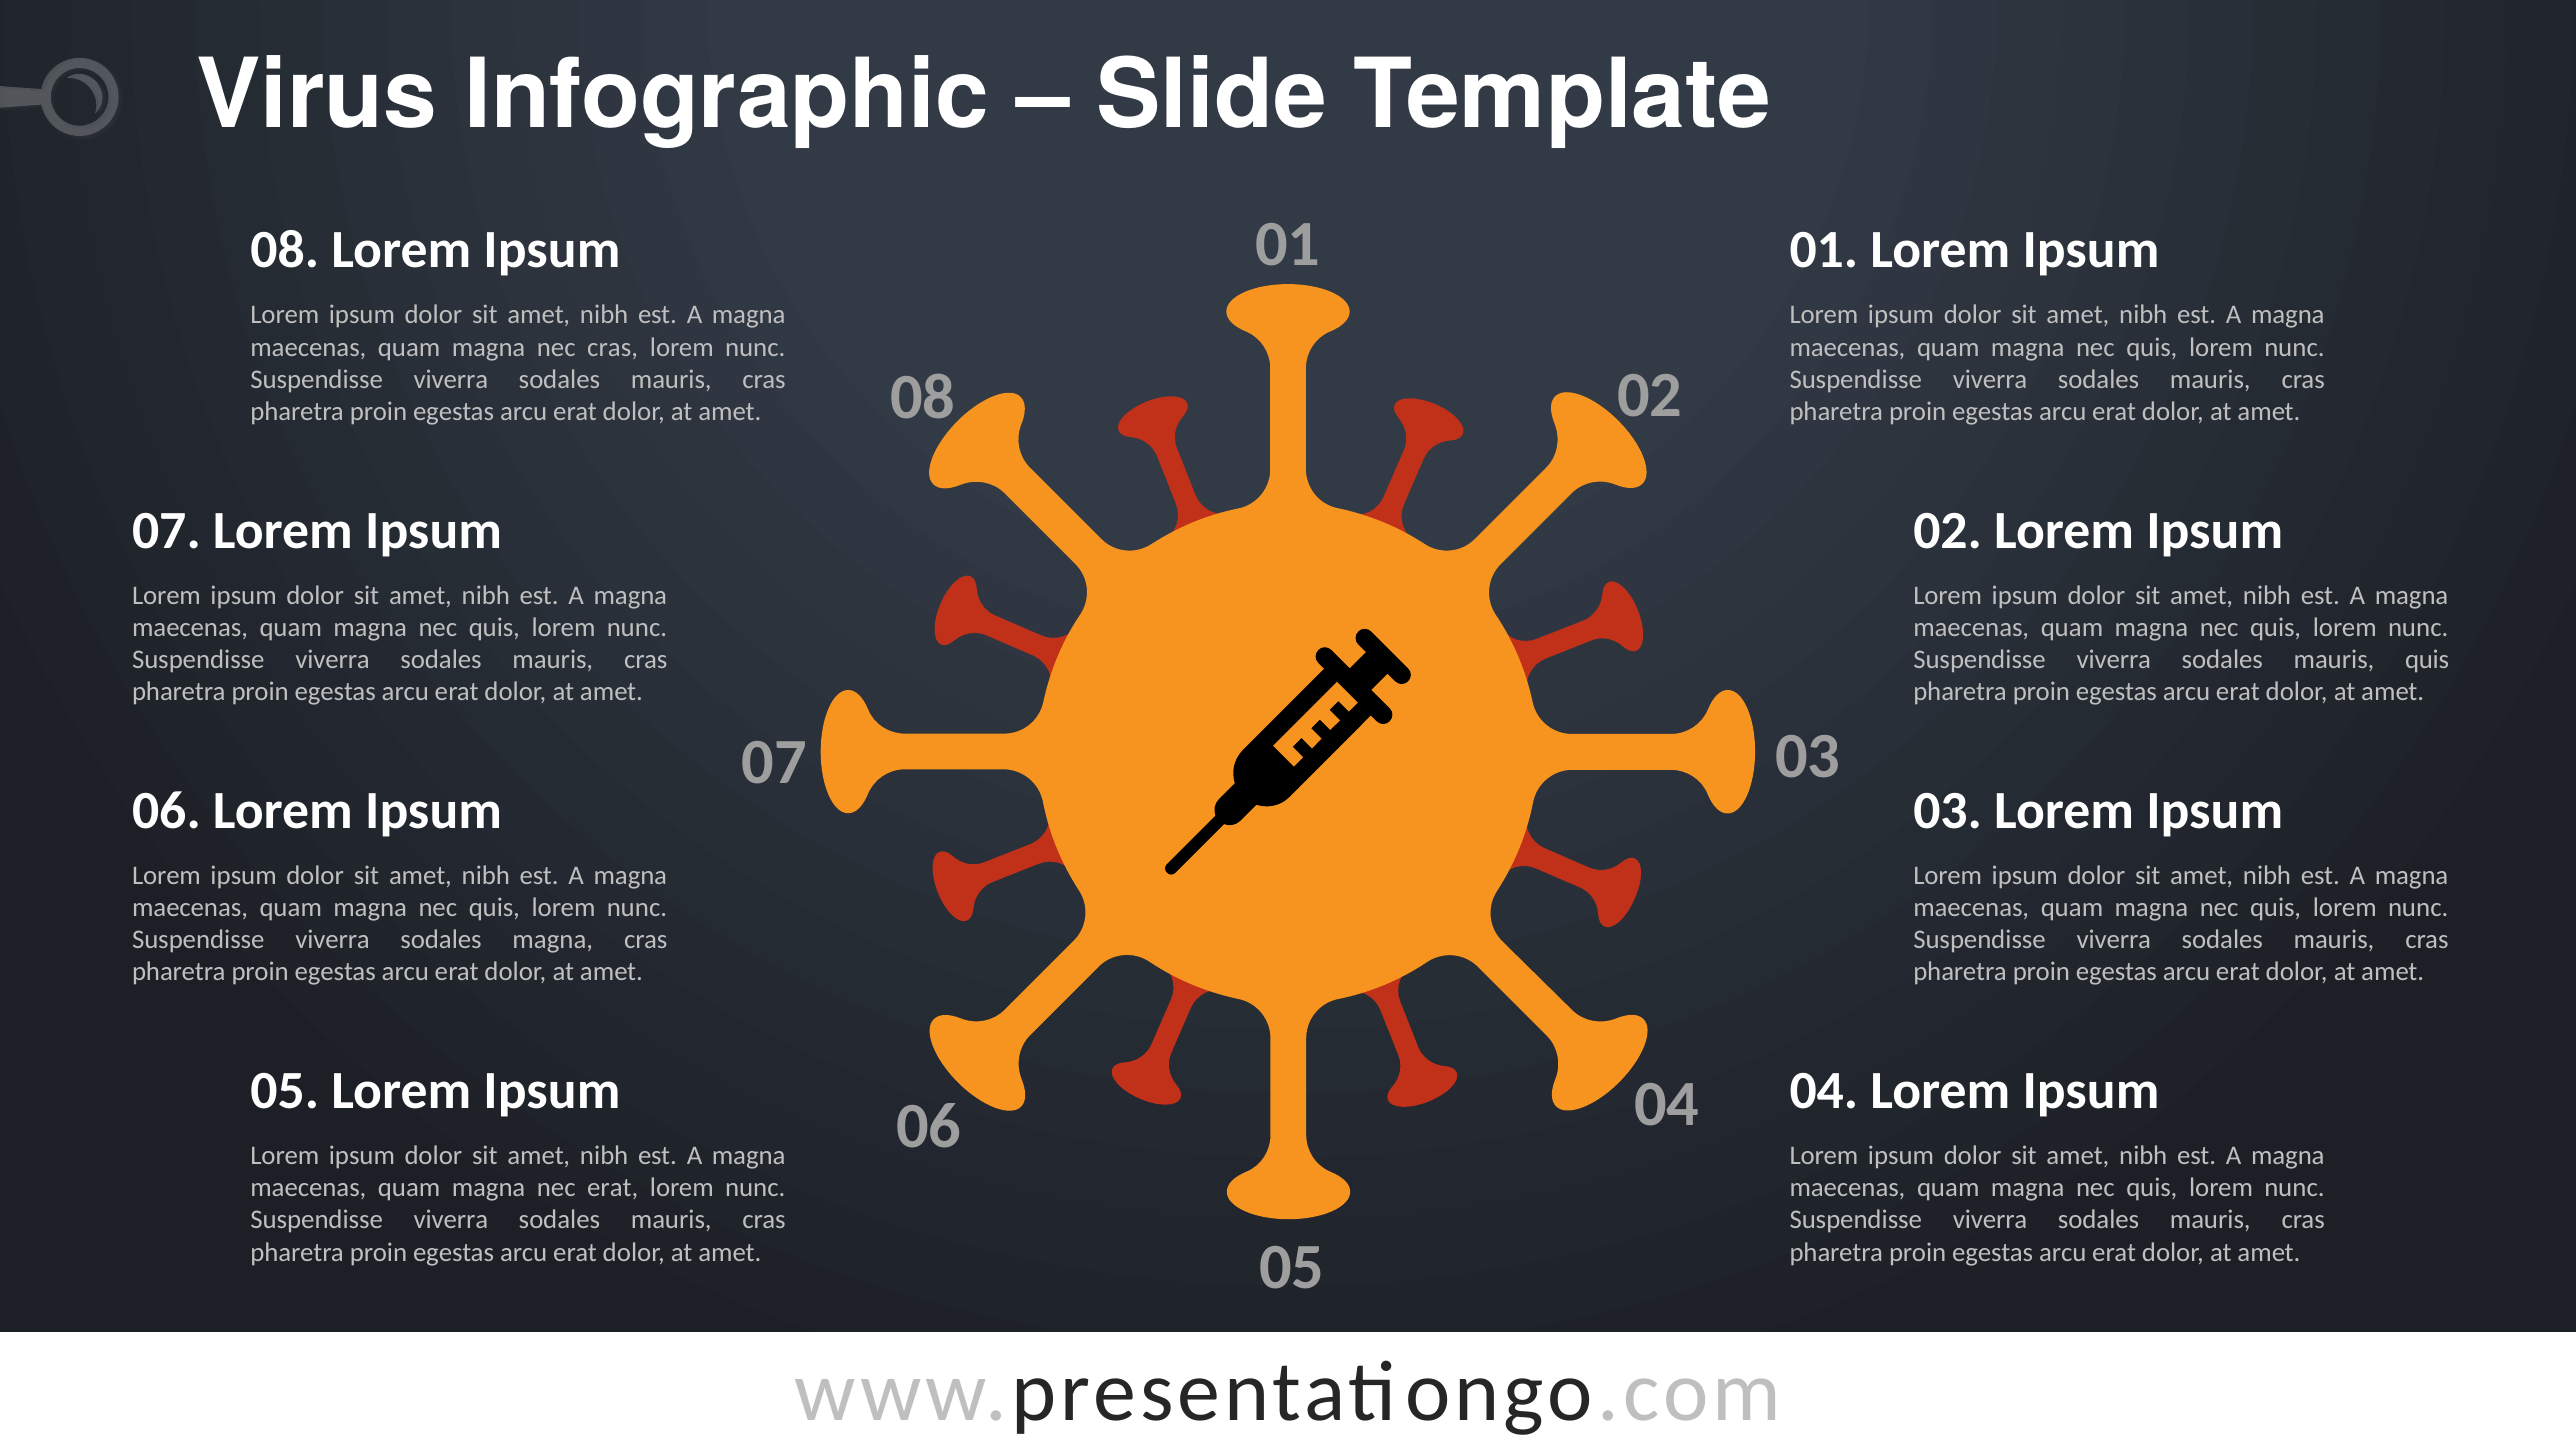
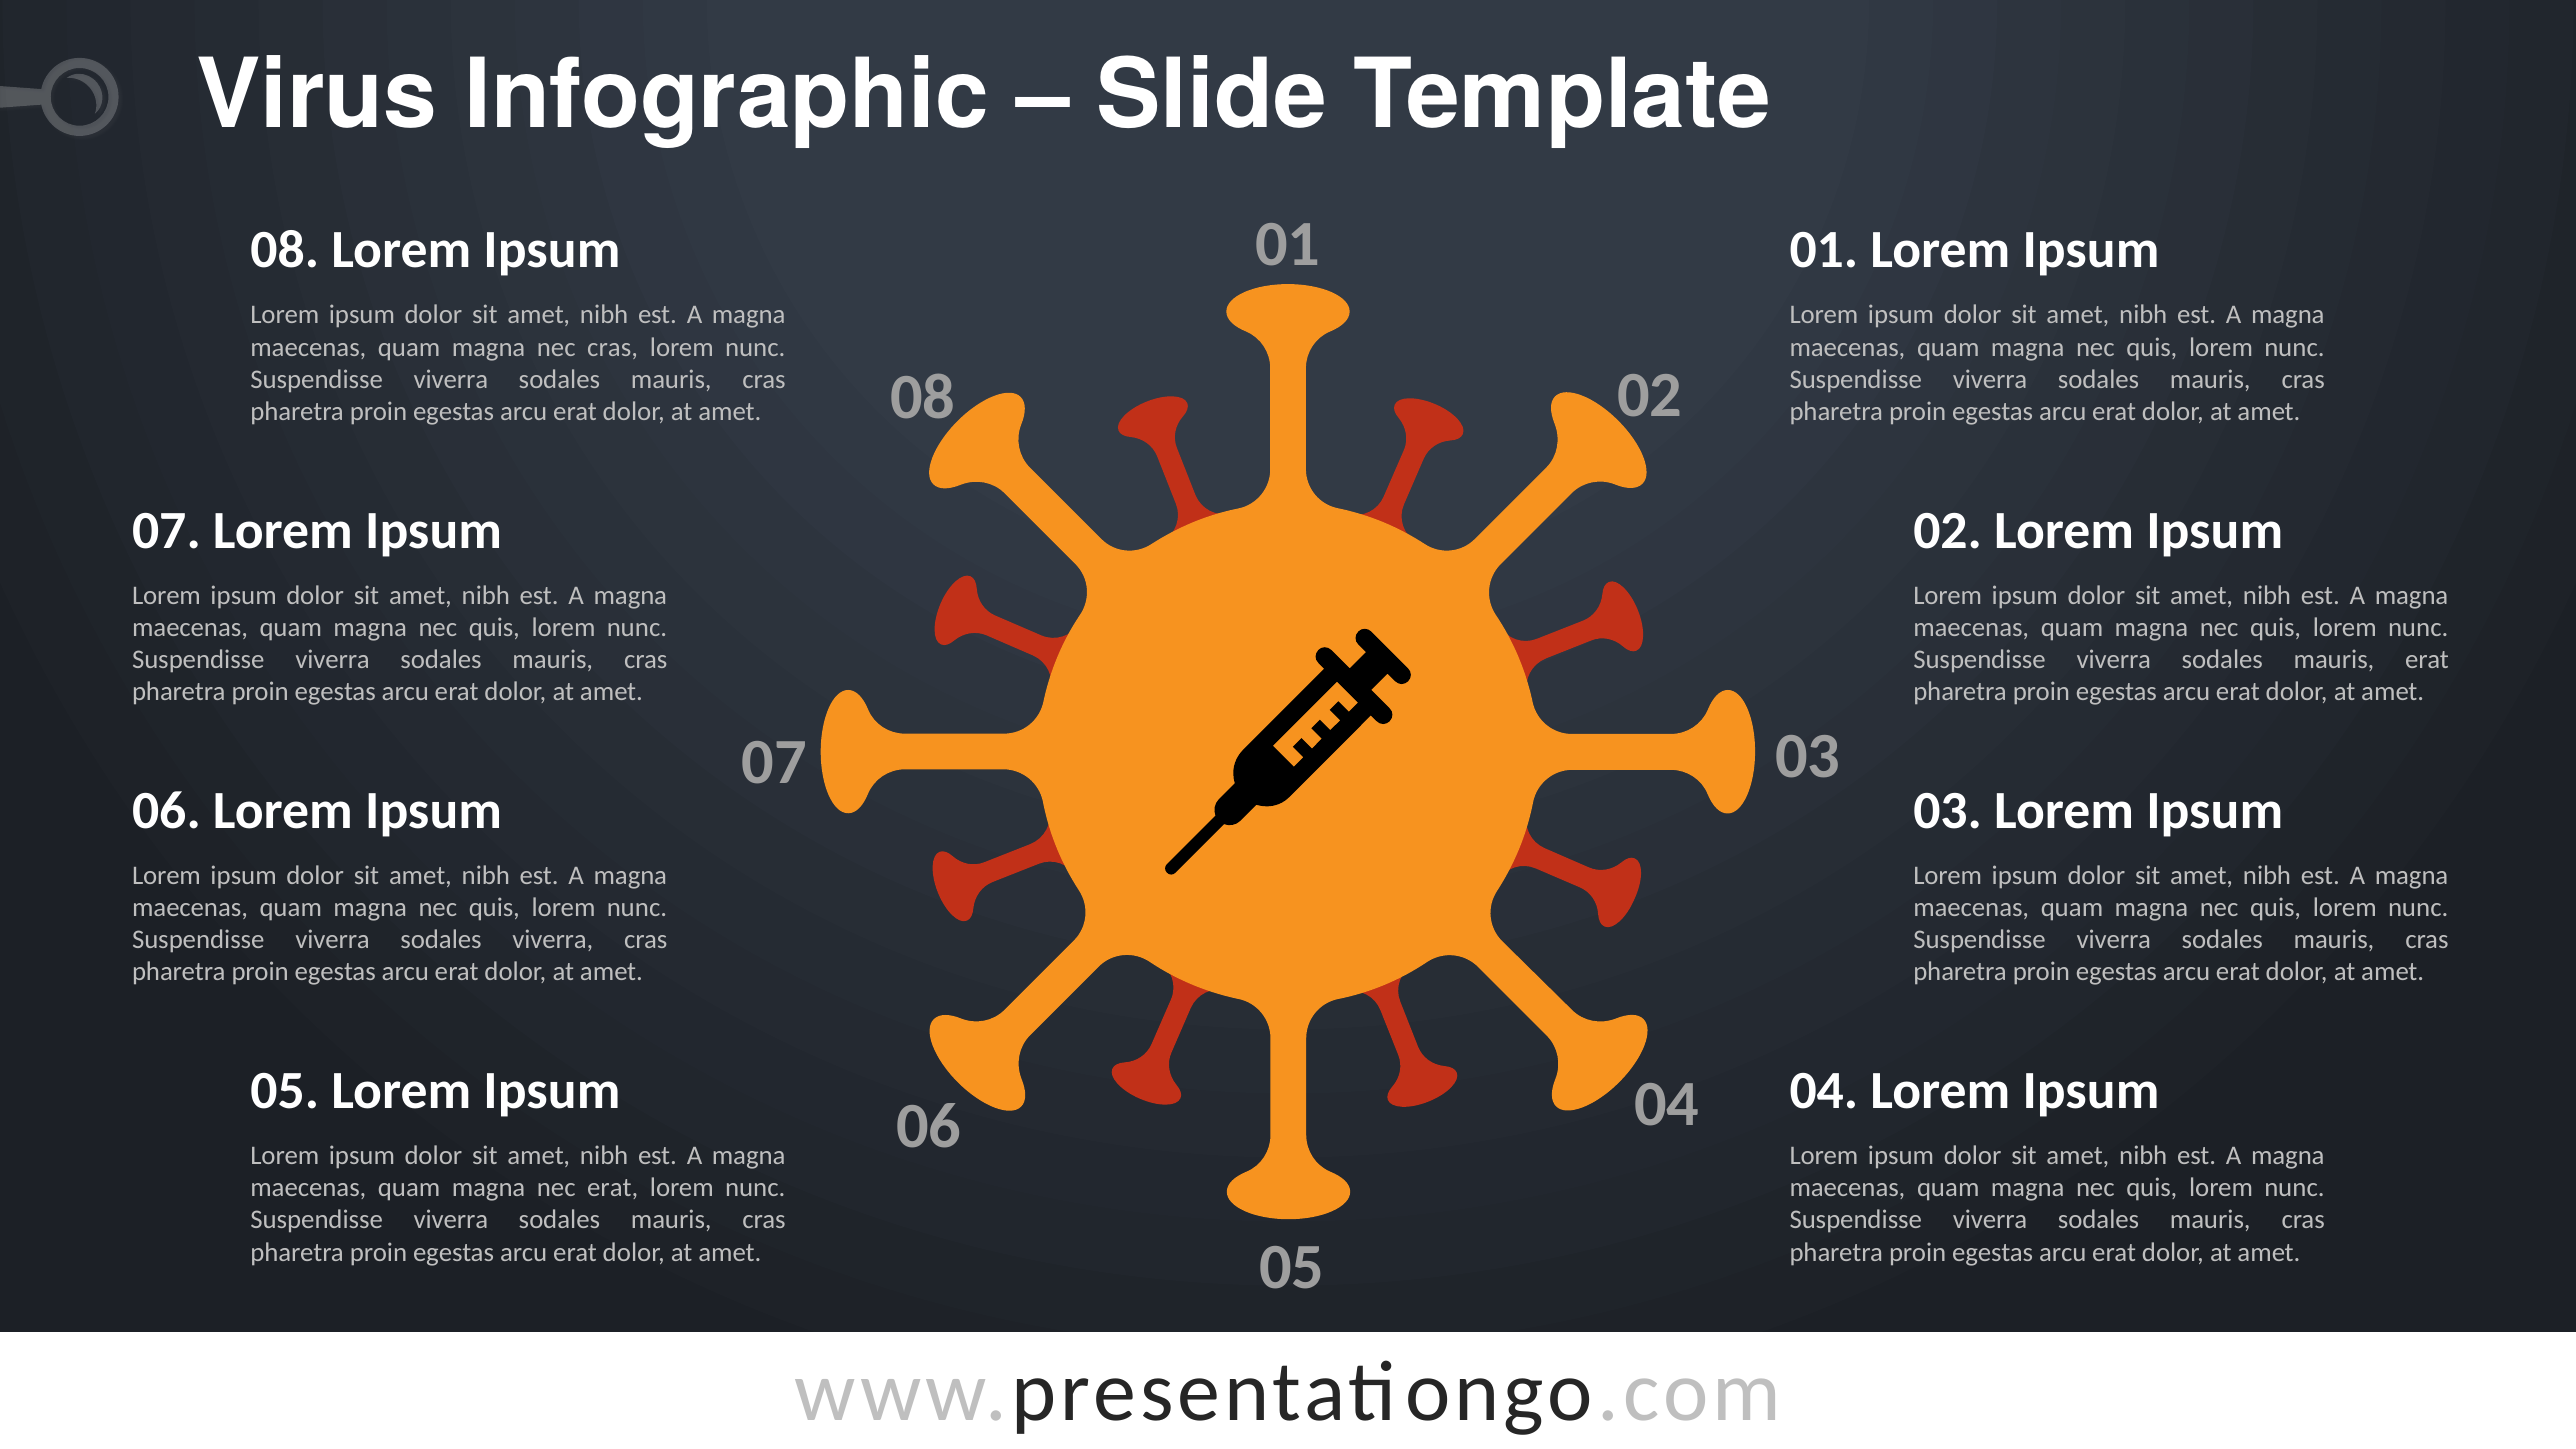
mauris quis: quis -> erat (2427, 660)
sodales magna: magna -> viverra (553, 940)
